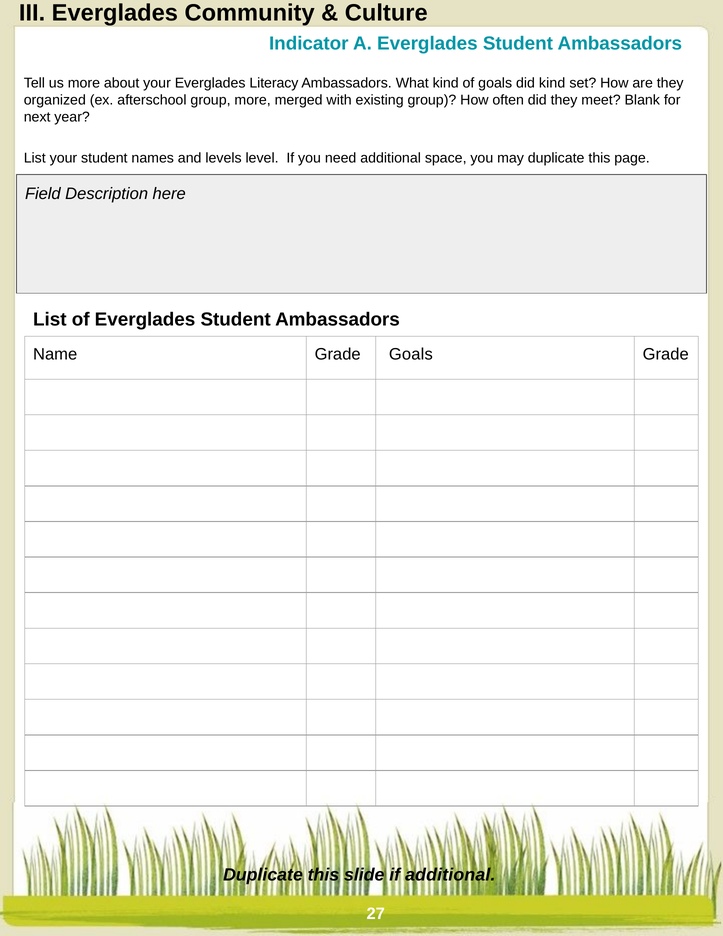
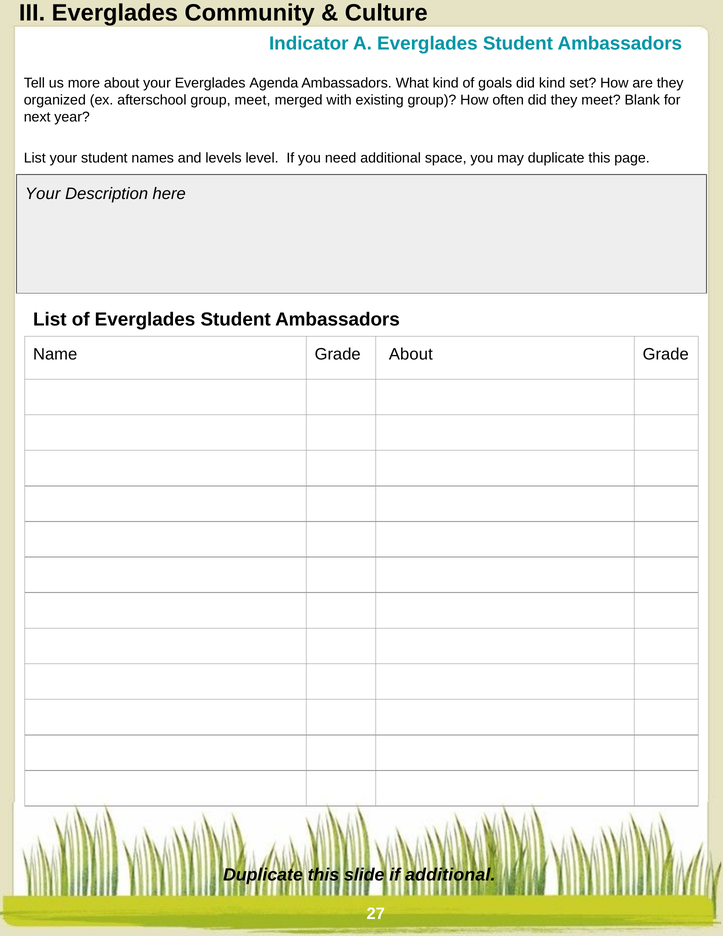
Literacy: Literacy -> Agenda (274, 83)
group more: more -> meet (253, 100)
Field: Field -> Your (43, 194)
Grade Goals: Goals -> About (411, 354)
